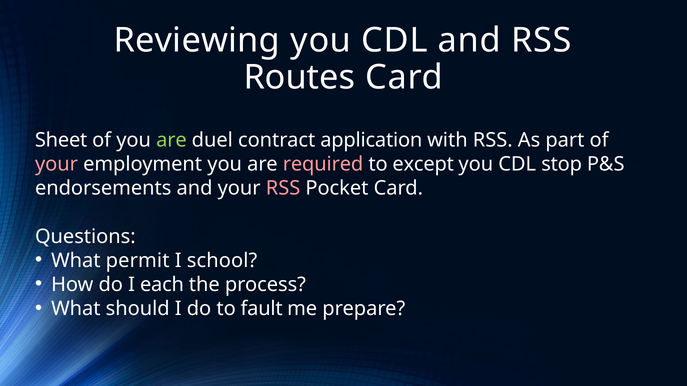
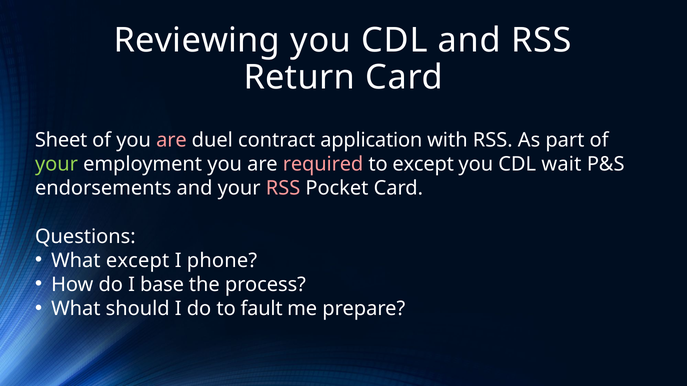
Routes: Routes -> Return (299, 77)
are colour: light green -> pink (171, 140)
your colour: pink -> light green (57, 165)
stop: stop -> wait (561, 165)
What permit: permit -> except (138, 261)
school: school -> phone (222, 261)
each: each -> base (162, 285)
